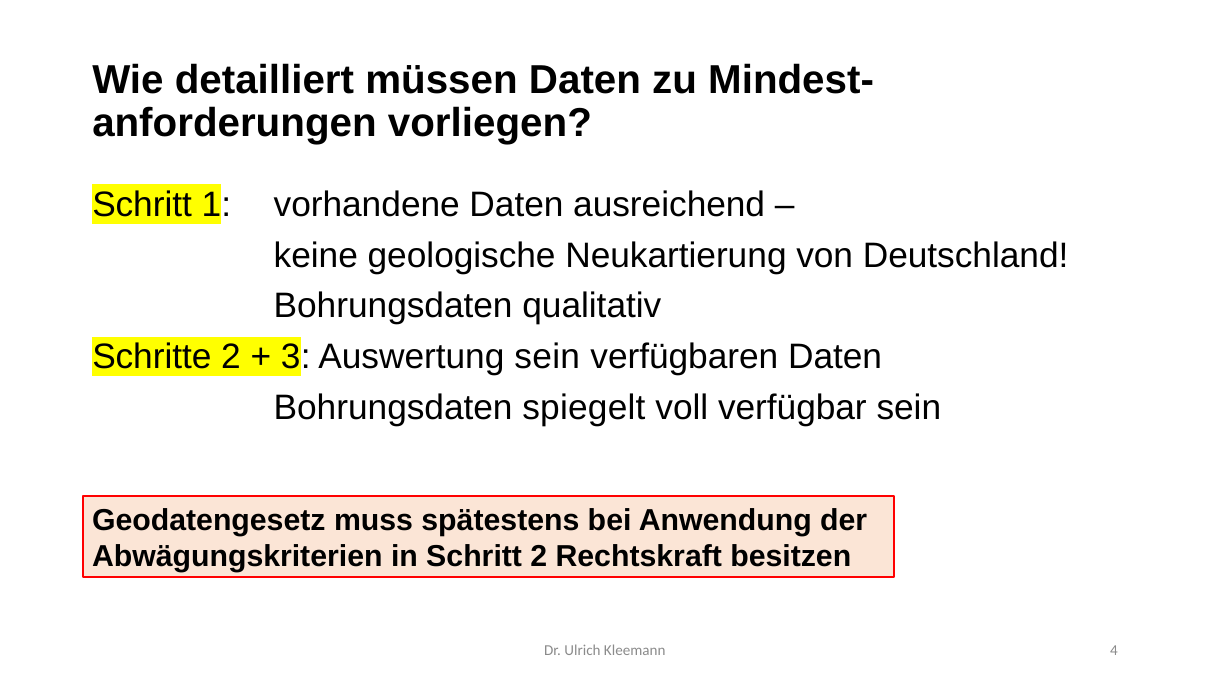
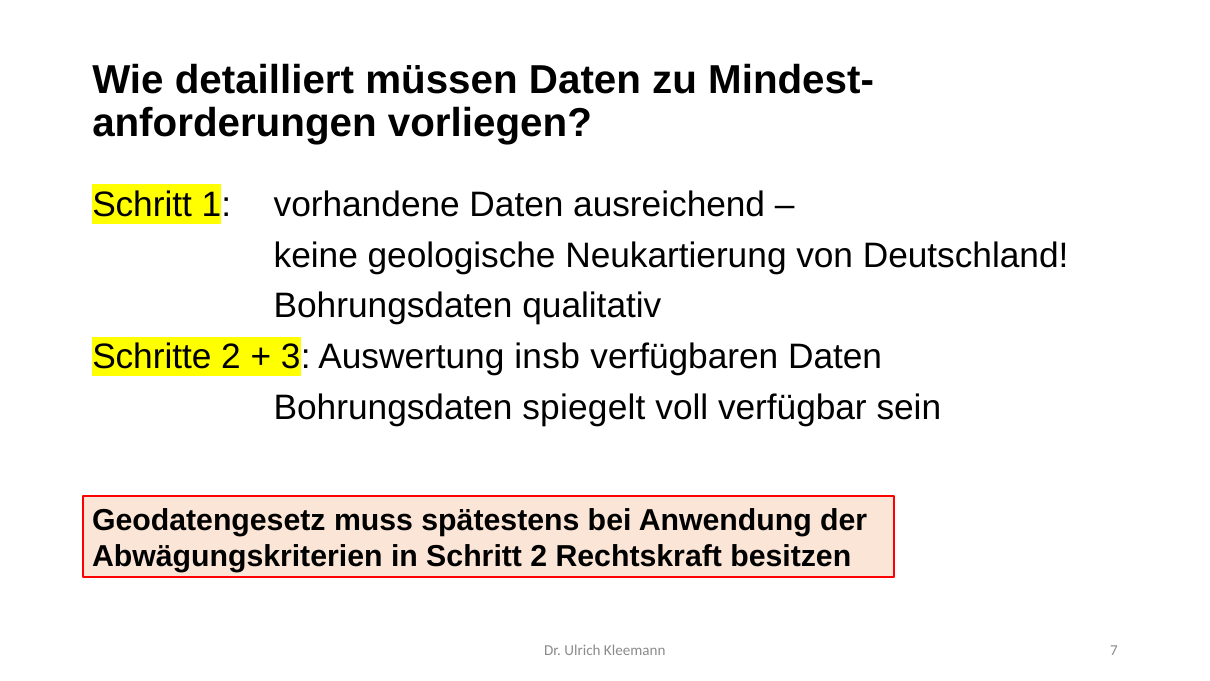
Auswertung sein: sein -> insb (547, 357)
4: 4 -> 7 (1114, 650)
